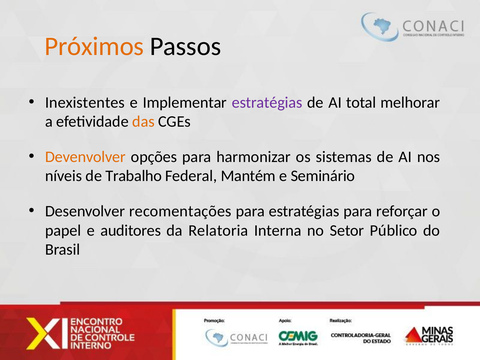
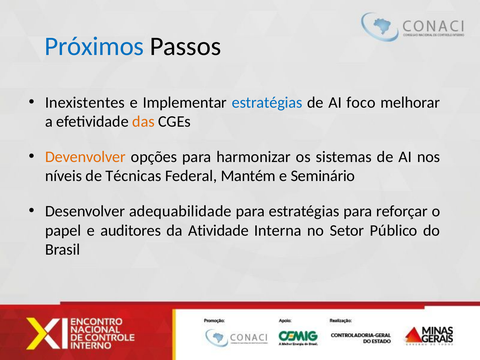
Próximos colour: orange -> blue (94, 46)
estratégias colour: purple -> blue (267, 102)
total: total -> foco (361, 102)
Trabalho: Trabalho -> Técnicas (134, 176)
recomentações: recomentações -> adequabilidade (180, 211)
Relatoria: Relatoria -> Atividade (219, 230)
